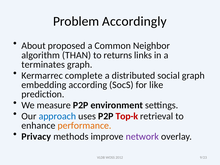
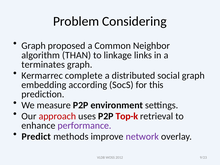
Accordingly: Accordingly -> Considering (134, 21)
About: About -> Graph (34, 46)
returns: returns -> linkage (118, 55)
like: like -> this (156, 85)
approach colour: blue -> red (57, 116)
performance colour: orange -> purple (85, 126)
Privacy: Privacy -> Predict (36, 136)
